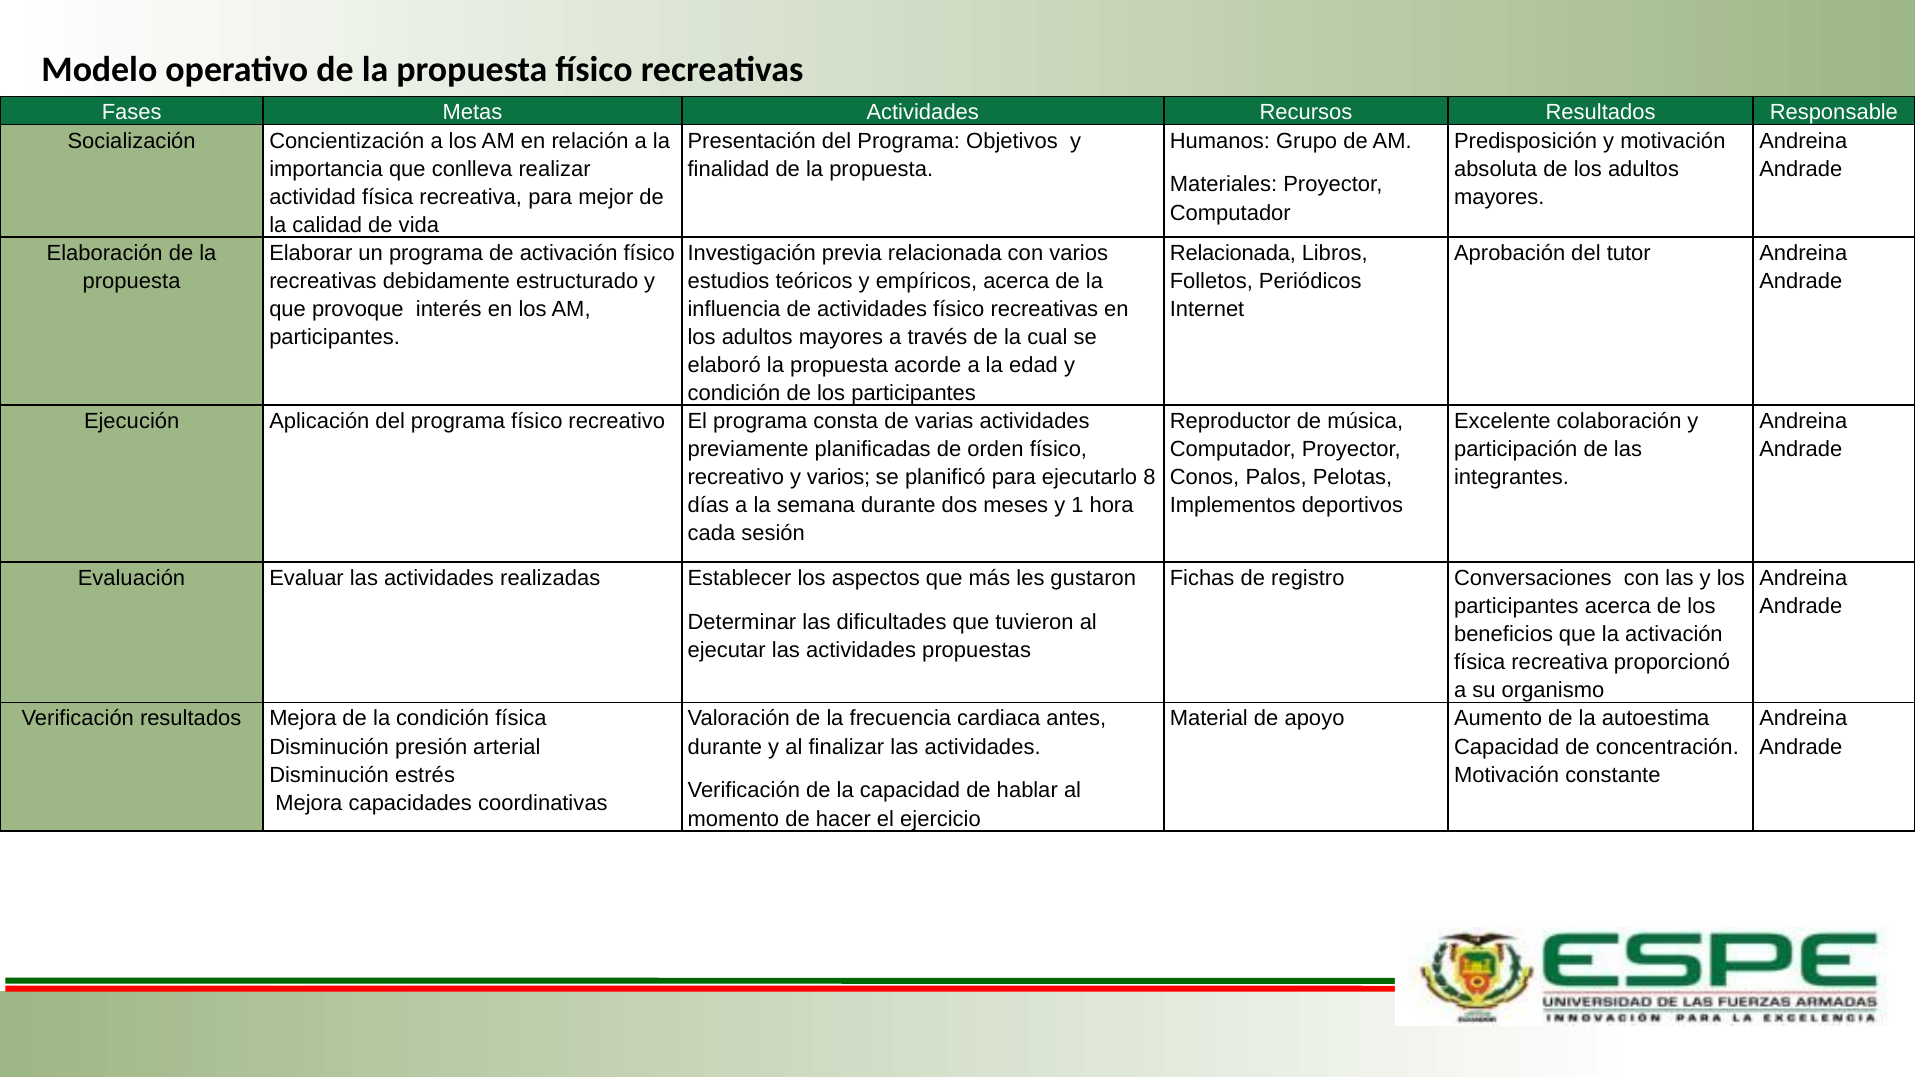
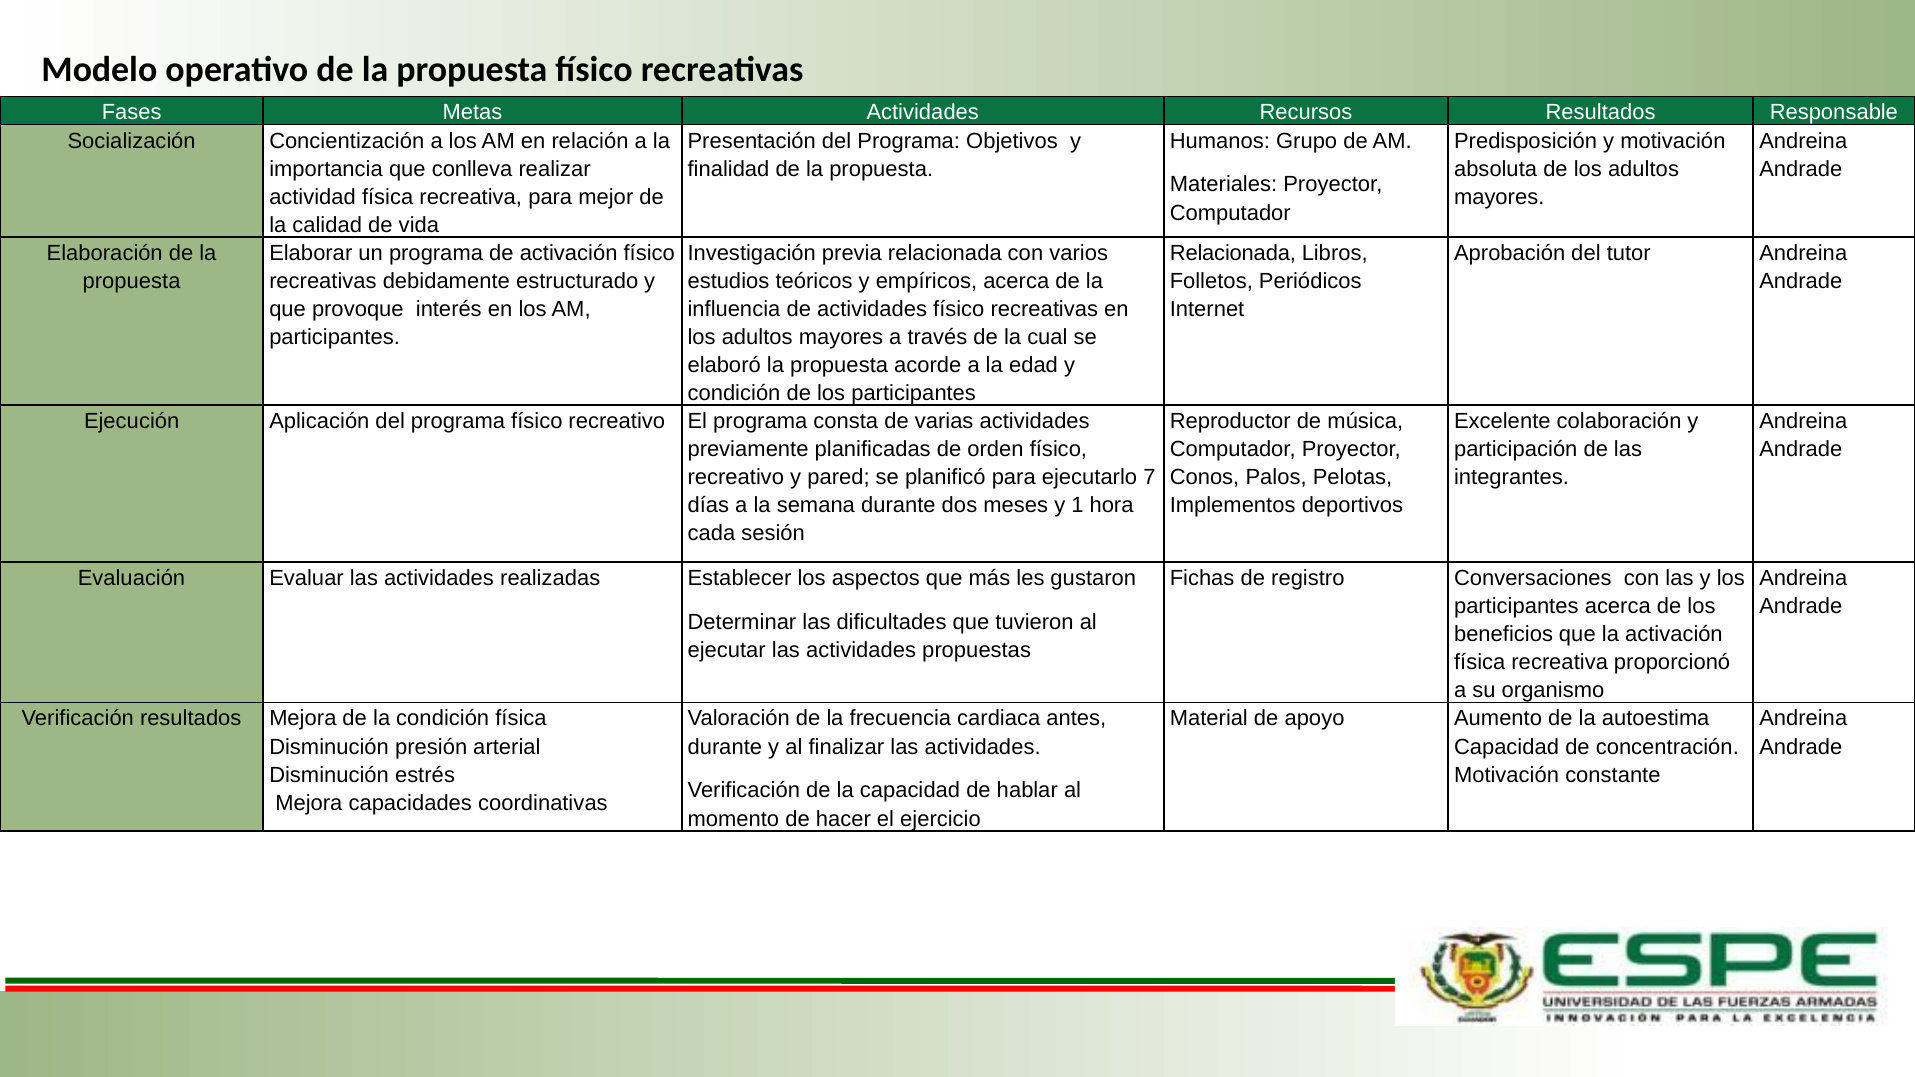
y varios: varios -> pared (838, 477)
8: 8 -> 7 (1149, 477)
